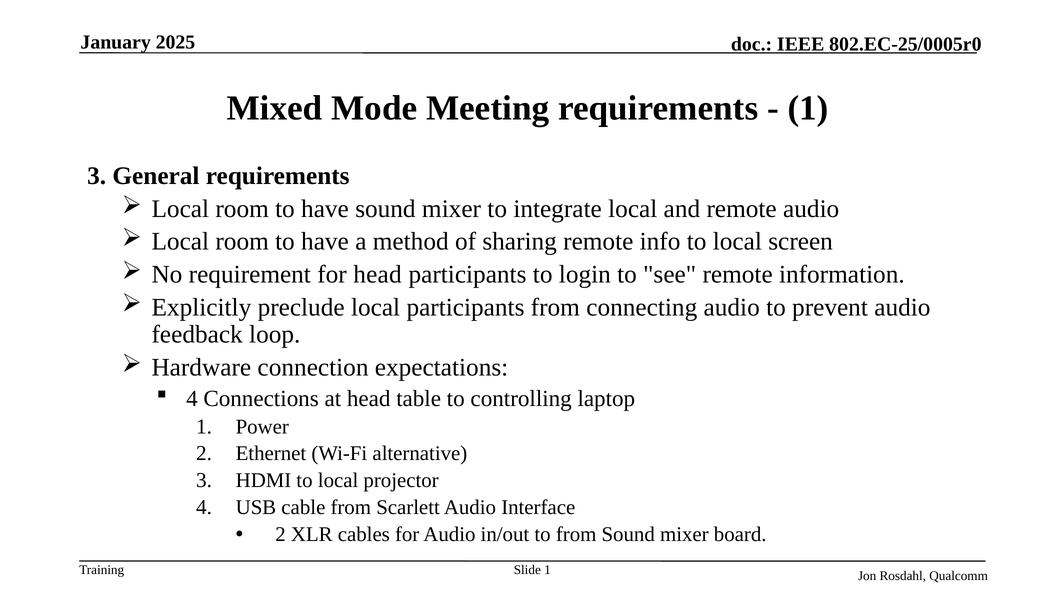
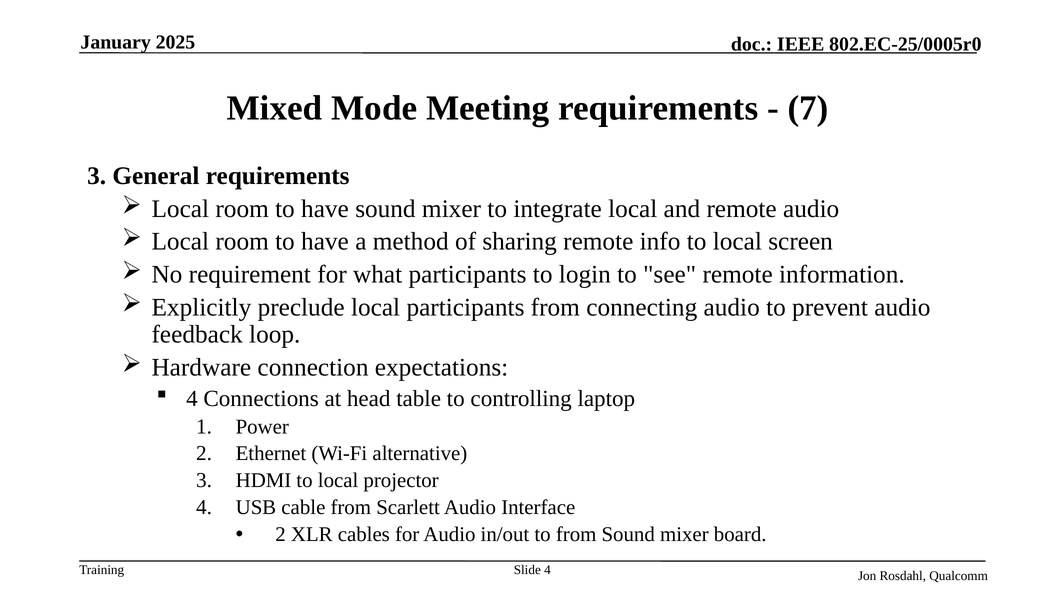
1: 1 -> 7 (808, 108)
for head: head -> what (378, 274)
Slide 1: 1 -> 4 (547, 570)
